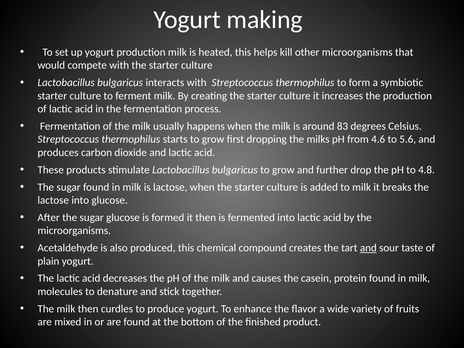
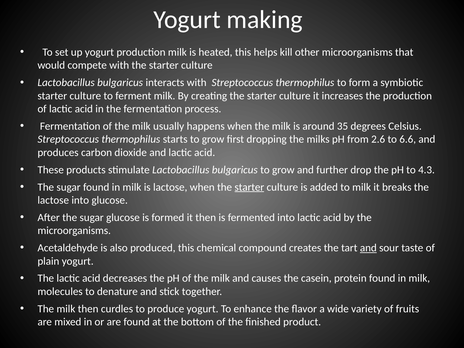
83: 83 -> 35 (342, 126)
4.6: 4.6 -> 2.6 (378, 139)
5.6: 5.6 -> 6.6 (408, 139)
4.8: 4.8 -> 4.3 (426, 170)
starter underline: none -> present (249, 187)
